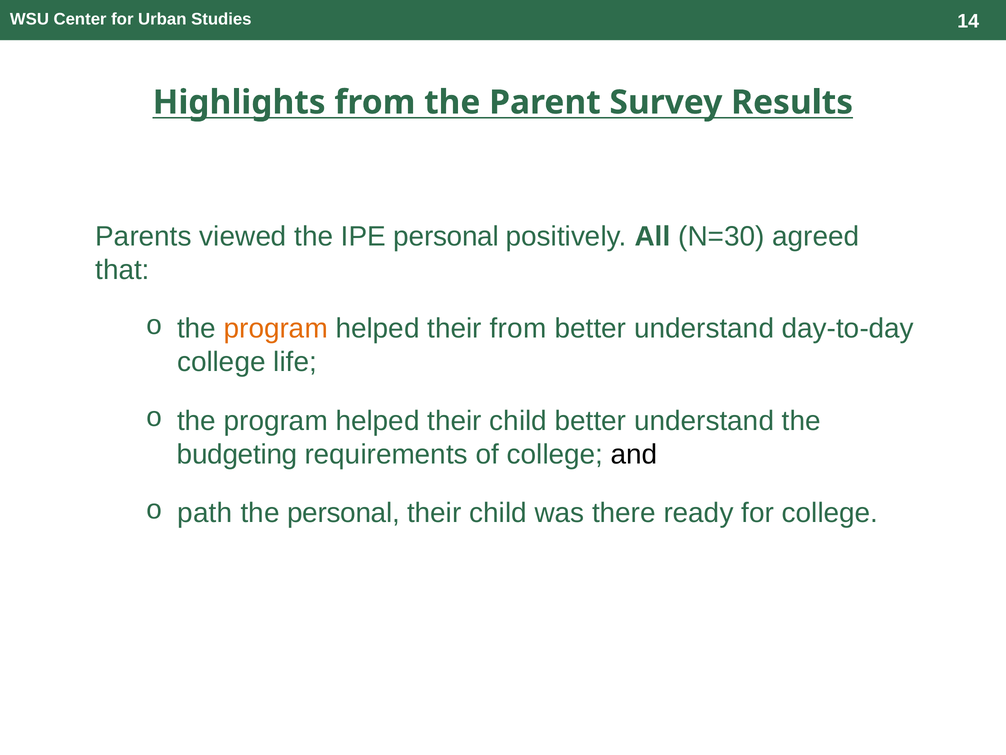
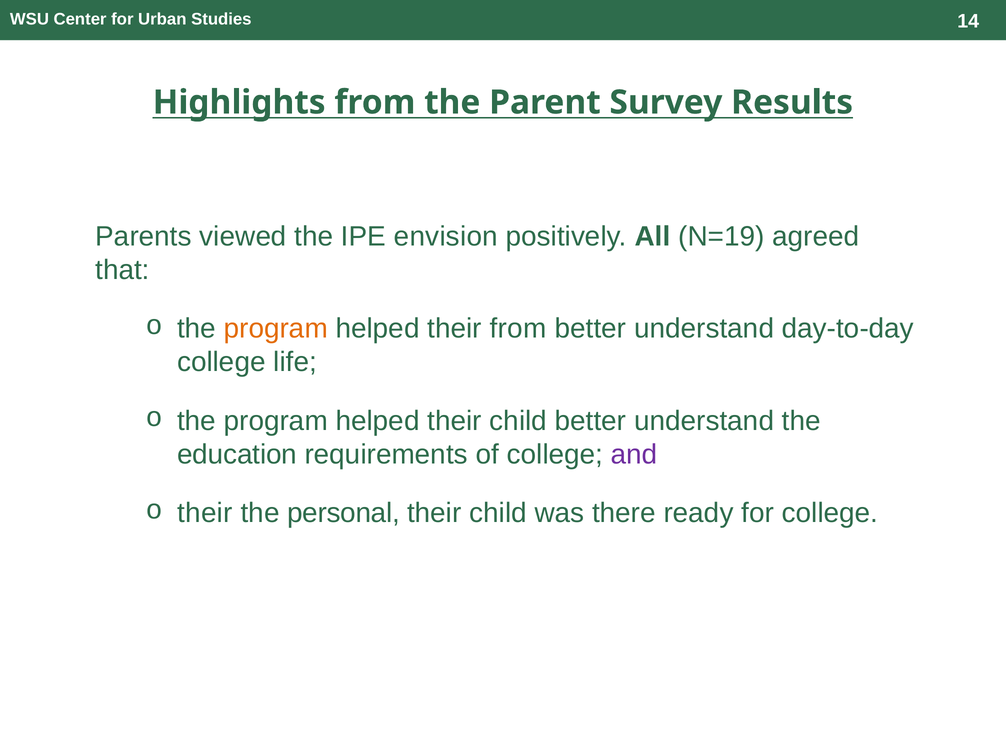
IPE personal: personal -> envision (446, 236)
N=30: N=30 -> N=19 (721, 236)
budgeting: budgeting -> education (237, 454)
and colour: black -> purple (634, 454)
path: path -> their (205, 513)
